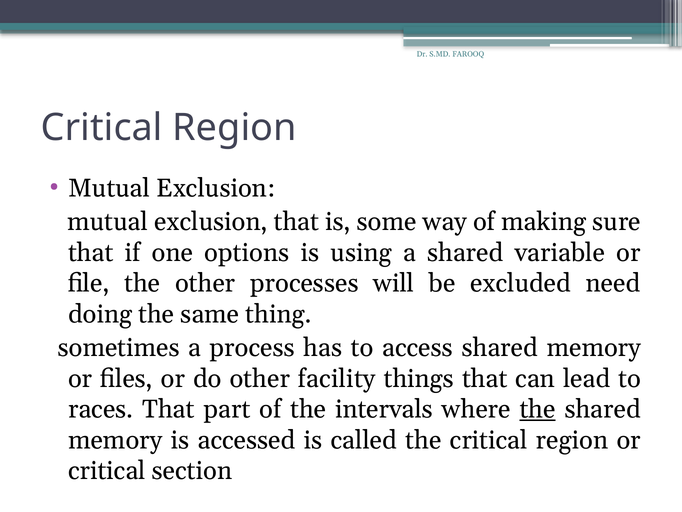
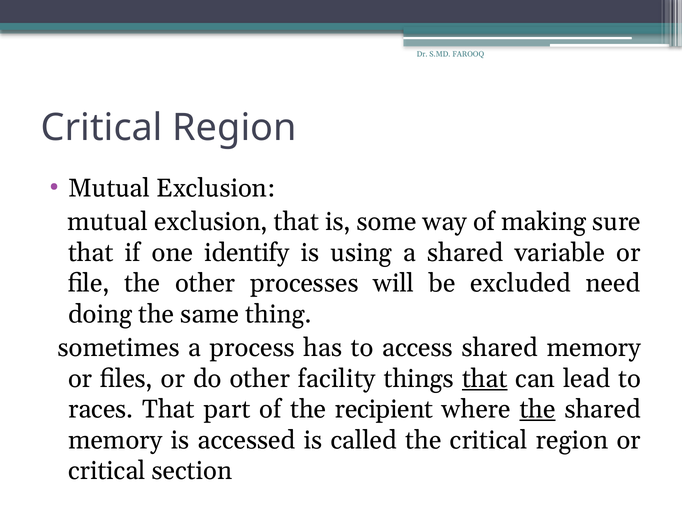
options: options -> identify (247, 253)
that underline: none -> present (485, 378)
intervals: intervals -> recipient (384, 409)
